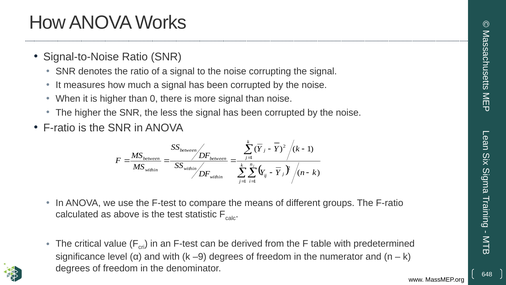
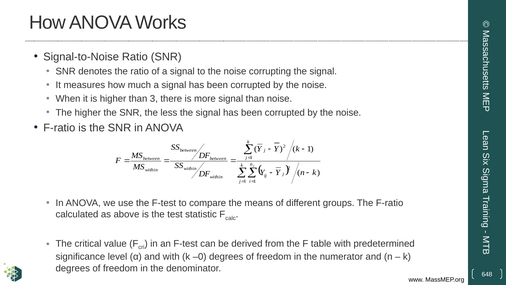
0: 0 -> 3 (154, 99)
–9: –9 -> –0 (200, 256)
